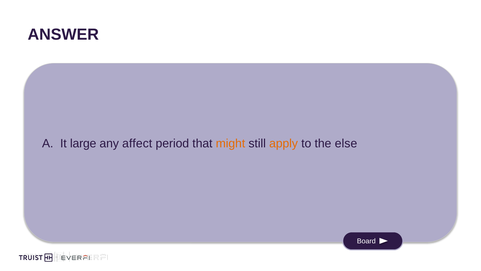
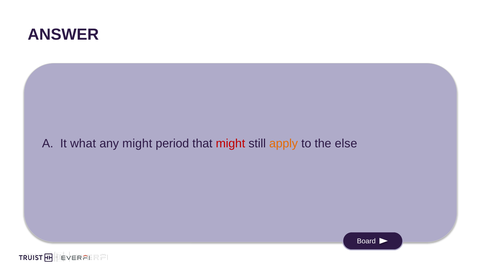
large: large -> what (83, 143)
any affect: affect -> might (137, 143)
might colour: orange -> red (230, 143)
